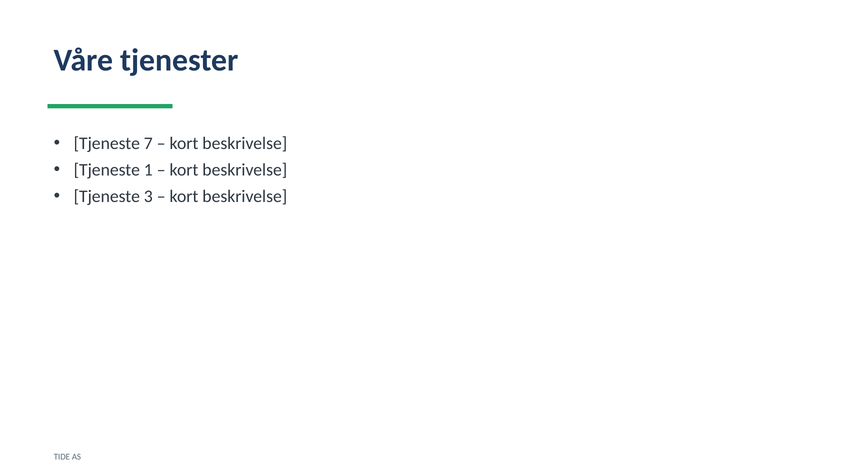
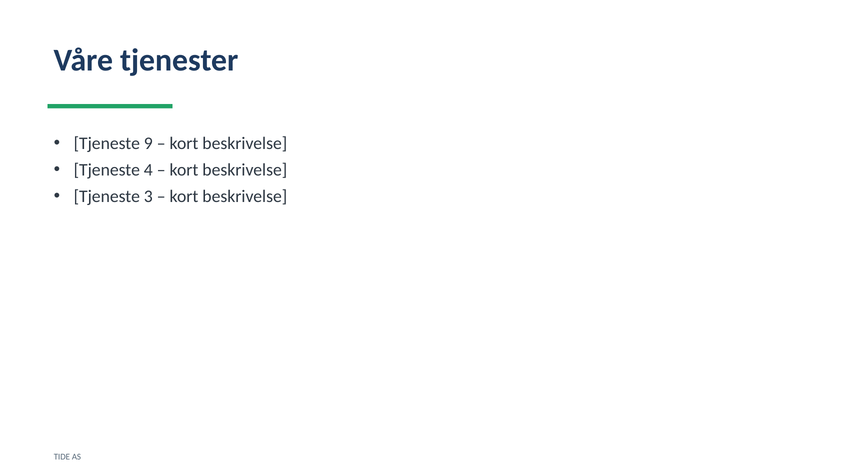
7: 7 -> 9 (148, 143)
1: 1 -> 4 (148, 170)
